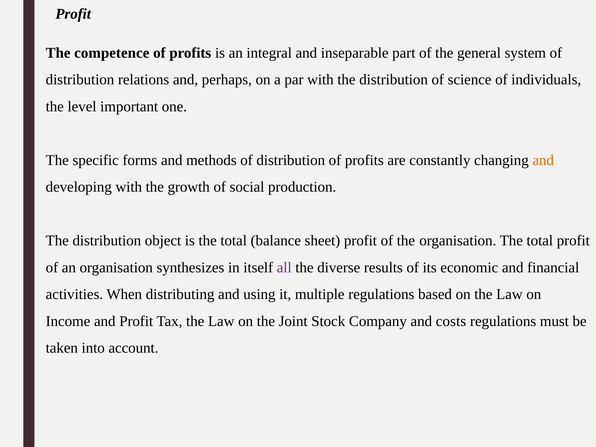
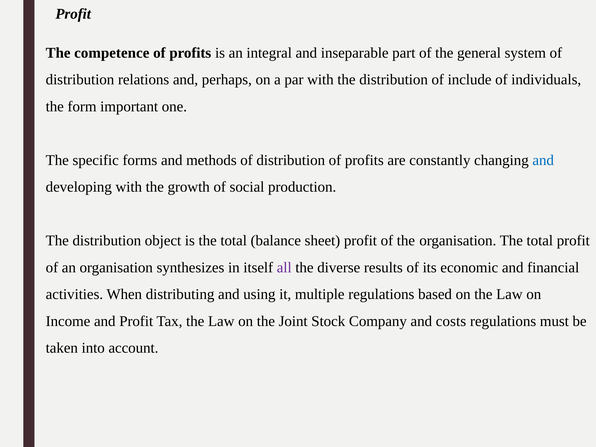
science: science -> include (470, 80)
level: level -> form (82, 107)
and colour: orange -> blue (543, 160)
